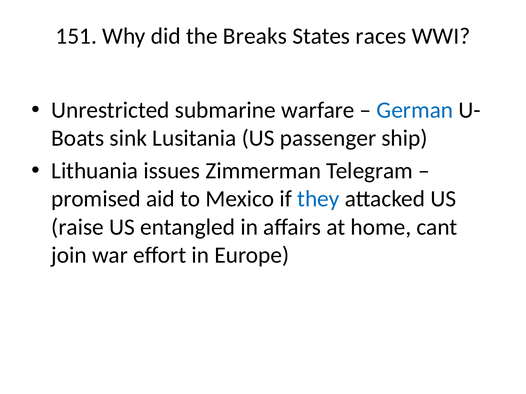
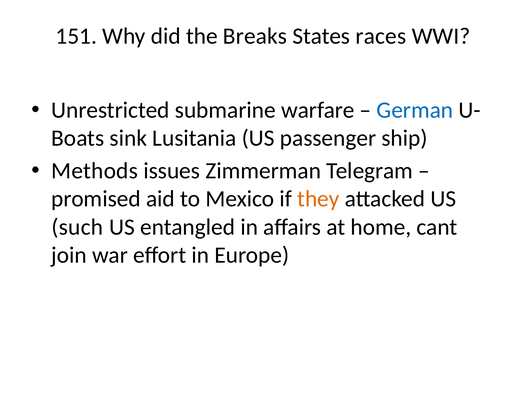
Lithuania: Lithuania -> Methods (95, 171)
they colour: blue -> orange (318, 199)
raise: raise -> such (77, 227)
